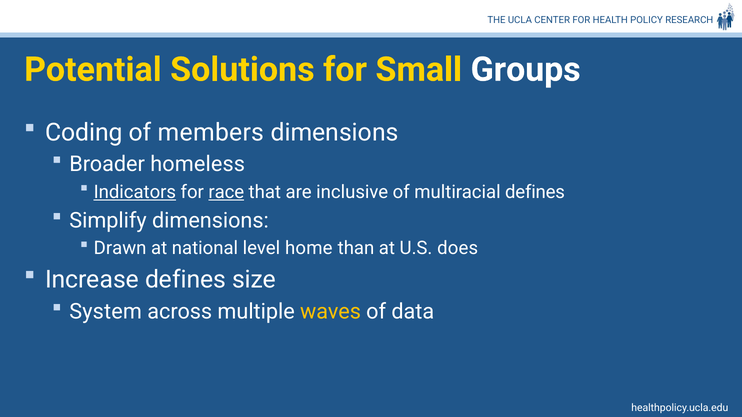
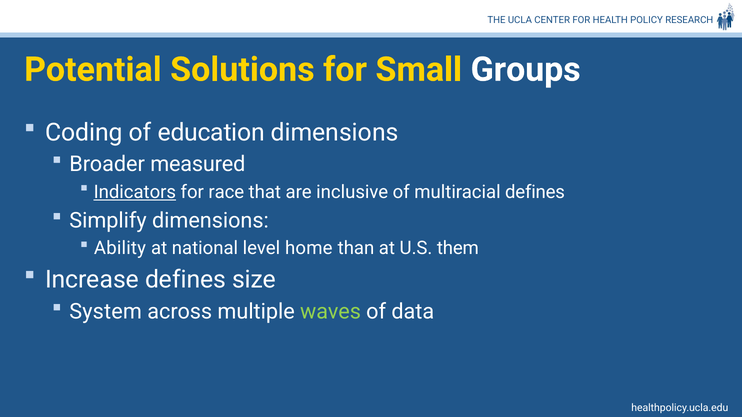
members: members -> education (211, 132)
homeless: homeless -> measured (198, 164)
race underline: present -> none (226, 192)
Drawn: Drawn -> Ability (120, 248)
does: does -> them (458, 248)
waves colour: yellow -> light green (331, 312)
